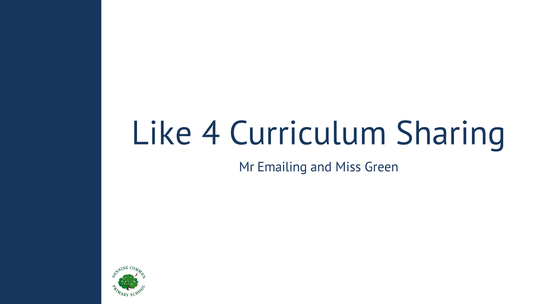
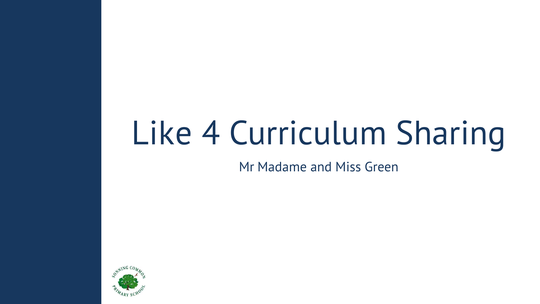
Emailing: Emailing -> Madame (282, 167)
